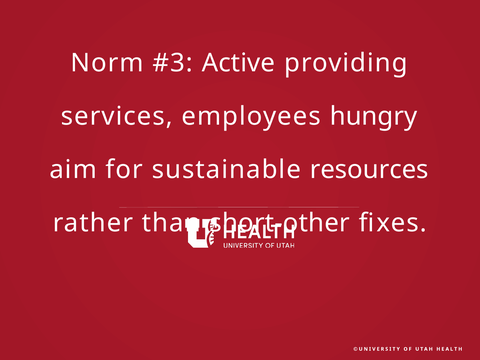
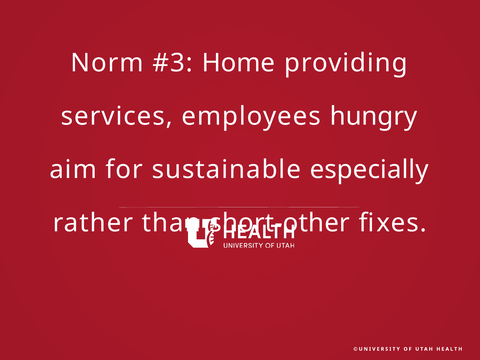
Active: Active -> Home (238, 63)
resources: resources -> especially (369, 170)
